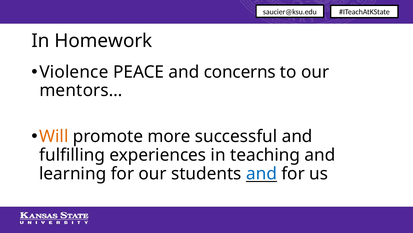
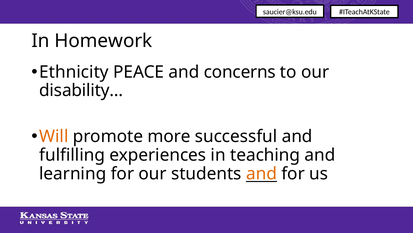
Violence: Violence -> Ethnicity (74, 72)
mentors…: mentors… -> disability… (81, 90)
and colour: blue -> orange (262, 173)
